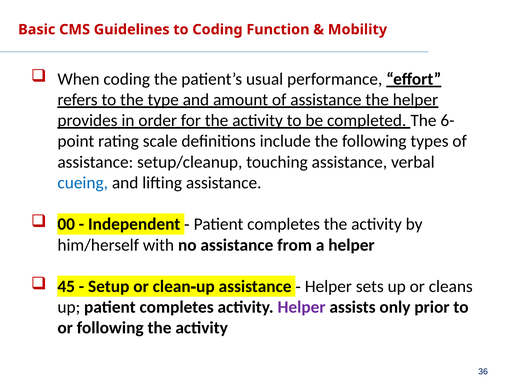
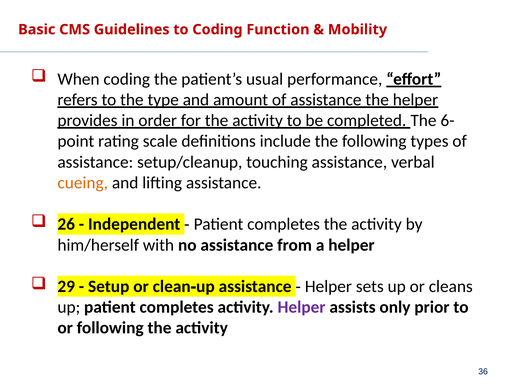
cueing colour: blue -> orange (83, 183)
00: 00 -> 26 (66, 224)
45: 45 -> 29 (66, 287)
